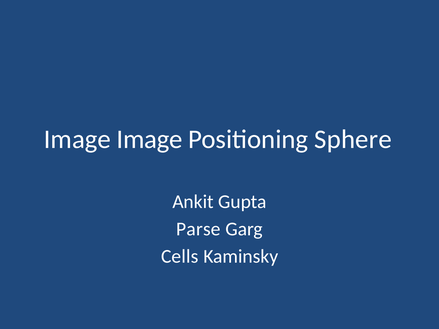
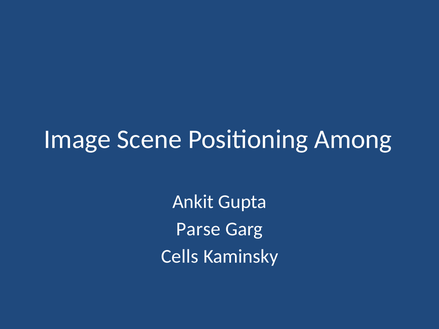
Image Image: Image -> Scene (149, 139)
Sphere: Sphere -> Among (353, 139)
